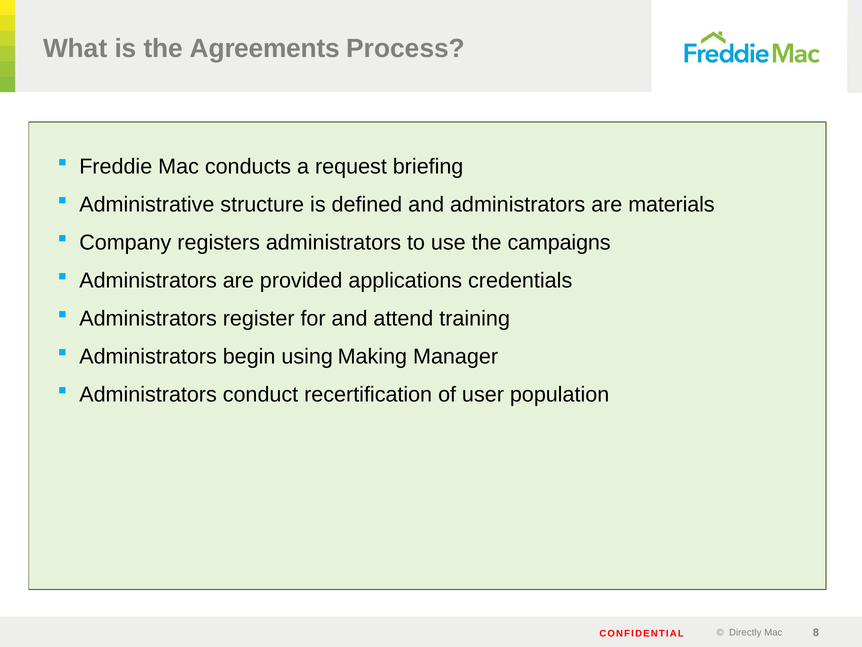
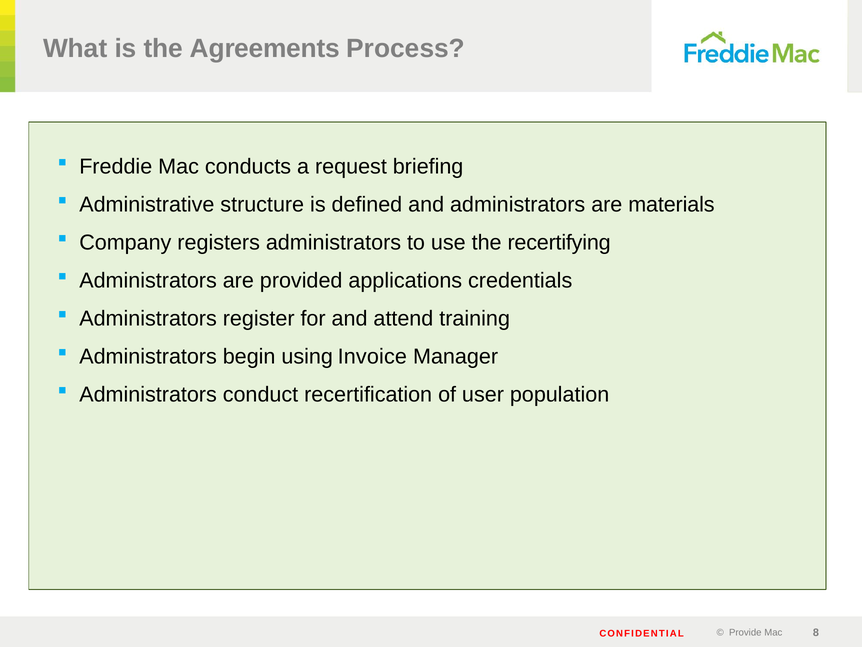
campaigns: campaigns -> recertifying (559, 242)
Making: Making -> Invoice (372, 356)
Directly: Directly -> Provide (745, 632)
